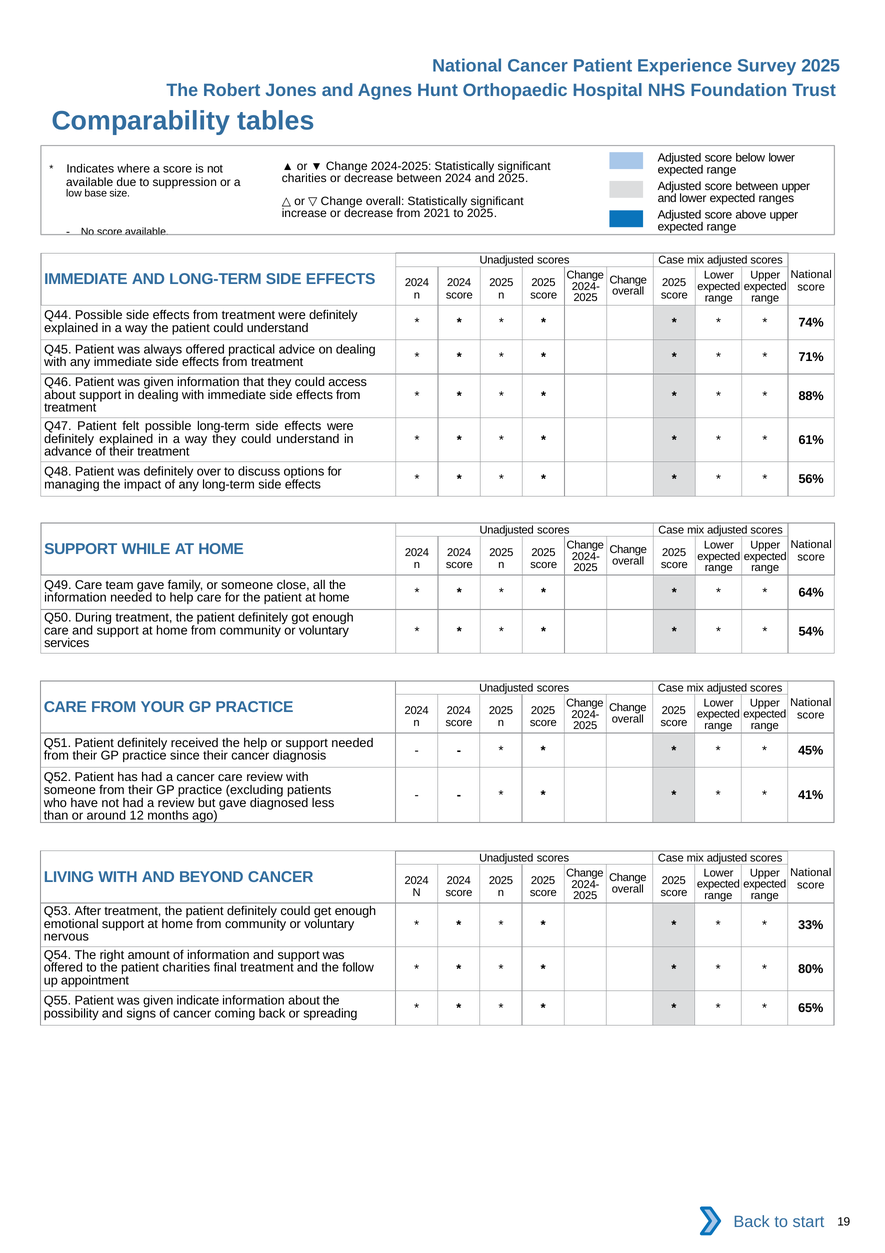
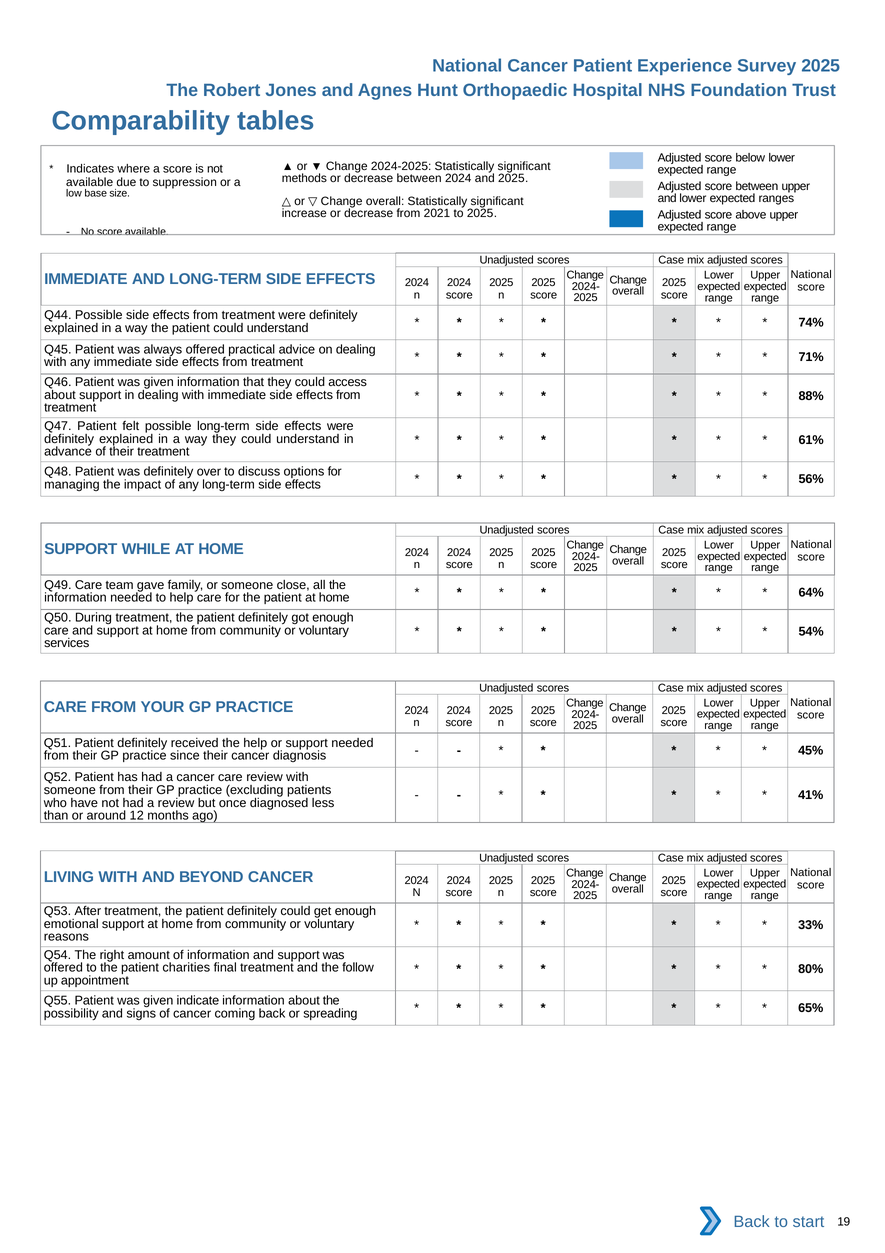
charities: charities -> methods (304, 178)
but gave: gave -> once (233, 802)
nervous: nervous -> reasons (66, 936)
